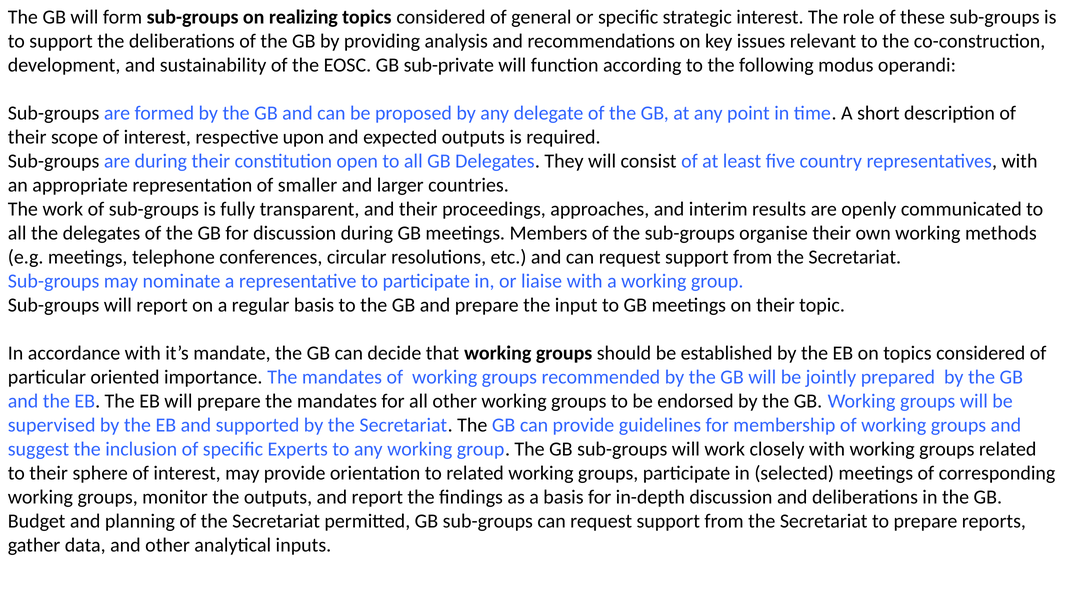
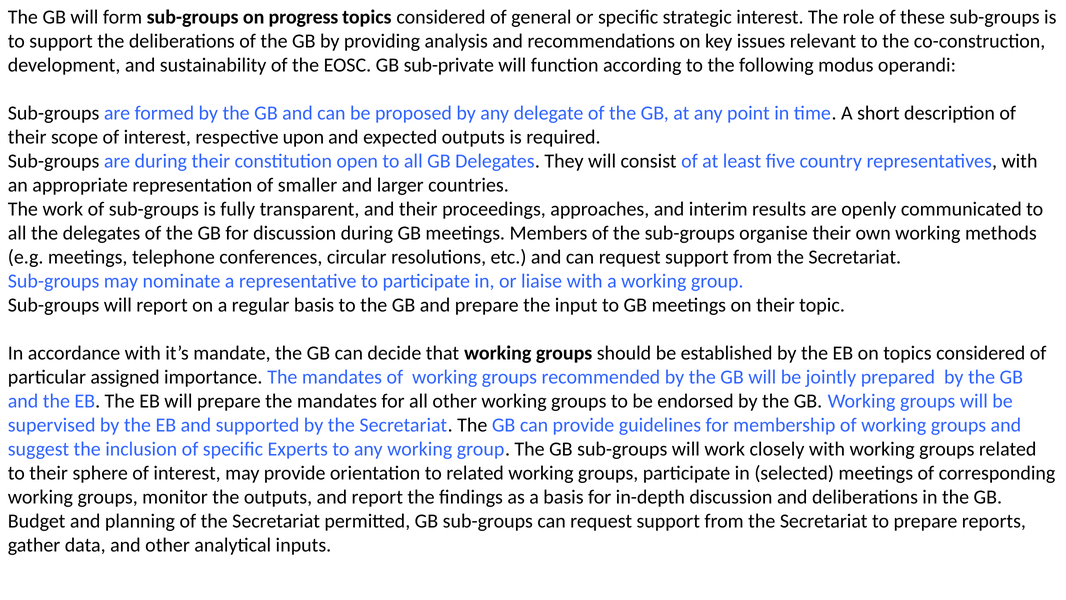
realizing: realizing -> progress (303, 17)
oriented: oriented -> assigned (125, 377)
